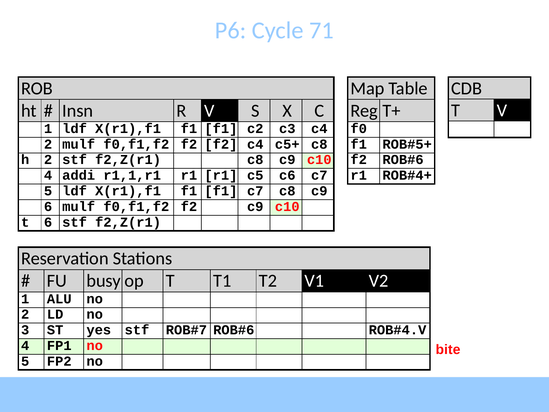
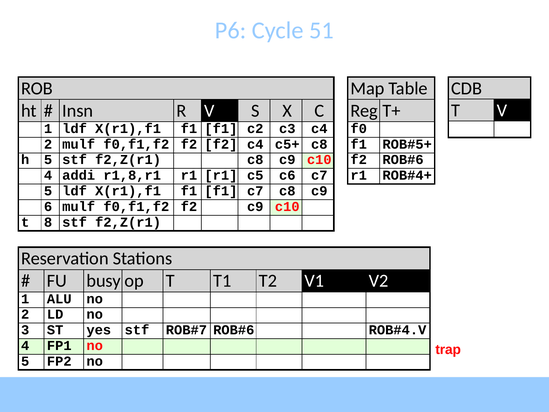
71: 71 -> 51 (322, 30)
h 2: 2 -> 5 (48, 160)
r1,1,r1: r1,1,r1 -> r1,8,r1 (132, 175)
t 6: 6 -> 8 (48, 222)
bite: bite -> trap (448, 349)
